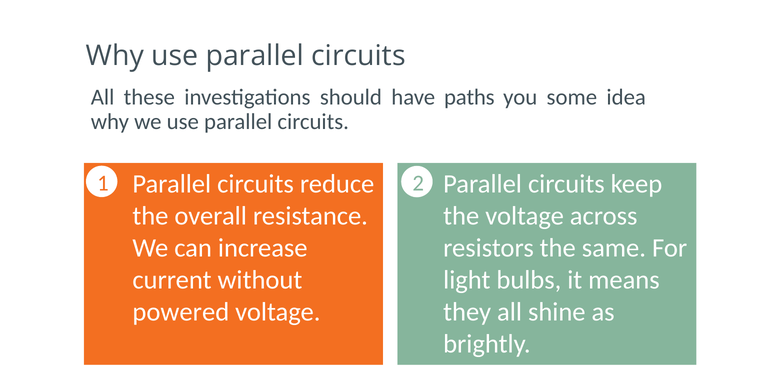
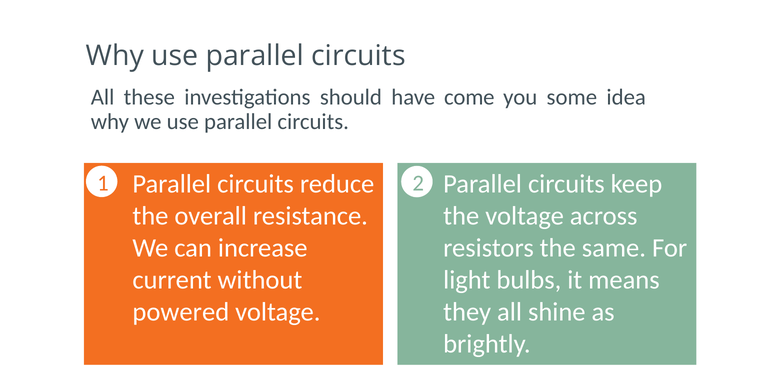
paths: paths -> come (469, 97)
